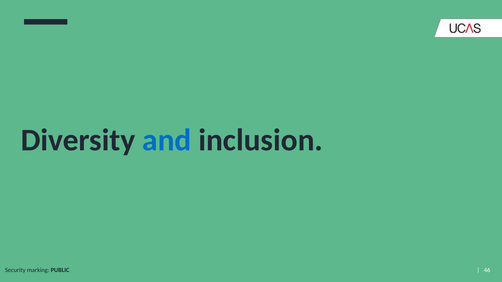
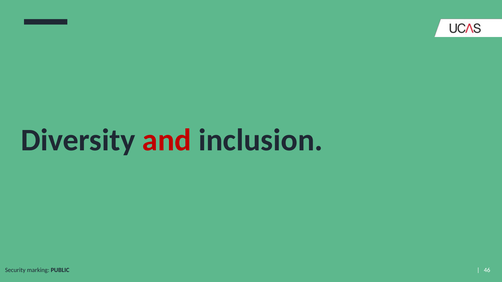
and colour: blue -> red (167, 140)
